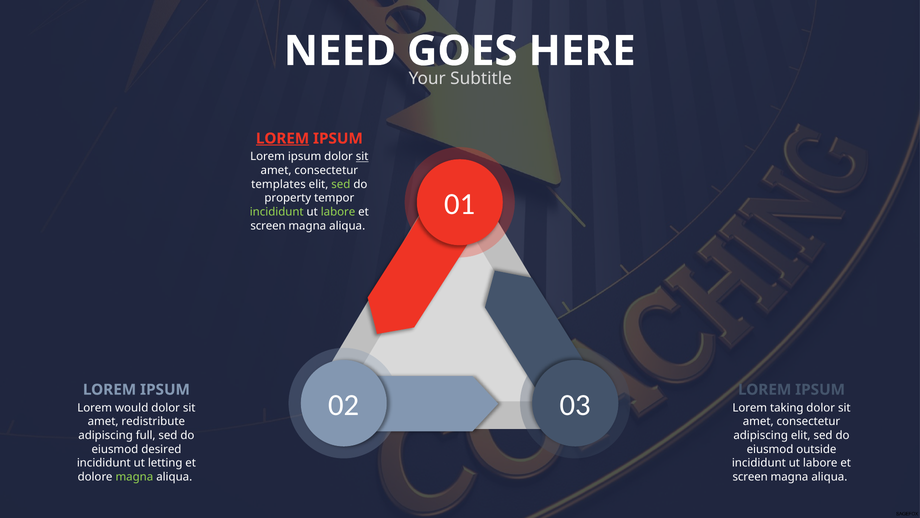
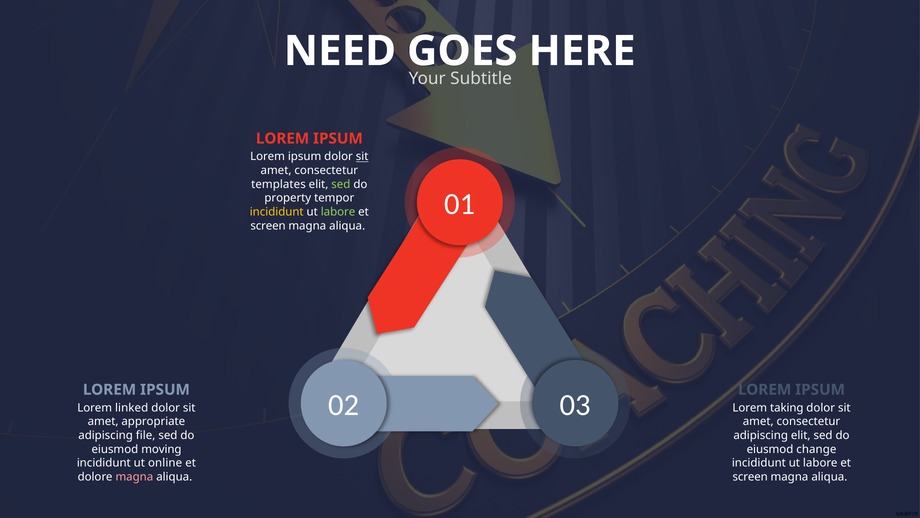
LOREM underline: present -> none (283, 138)
incididunt colour: light green -> yellow (277, 212)
would: would -> linked (132, 407)
redistribute: redistribute -> appropriate (153, 421)
full: full -> file (146, 435)
desired: desired -> moving (161, 449)
outside: outside -> change (816, 449)
letting: letting -> online (165, 463)
magna colour: light green -> pink (134, 476)
